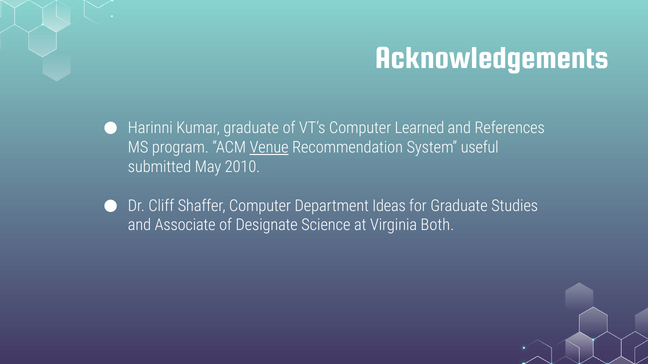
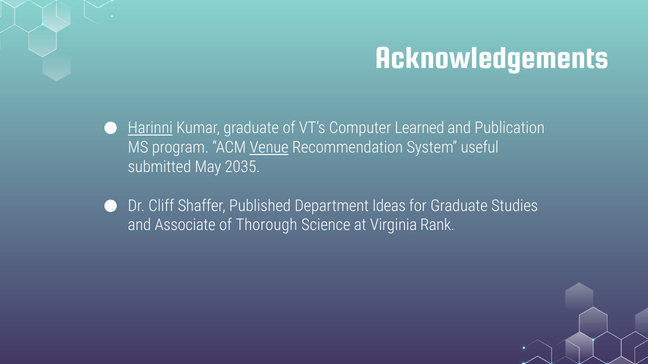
Harinni underline: none -> present (150, 128)
References: References -> Publication (510, 128)
2010: 2010 -> 2035 (243, 167)
Shaffer Computer: Computer -> Published (260, 206)
Designate: Designate -> Thorough (267, 225)
Both: Both -> Rank (438, 225)
